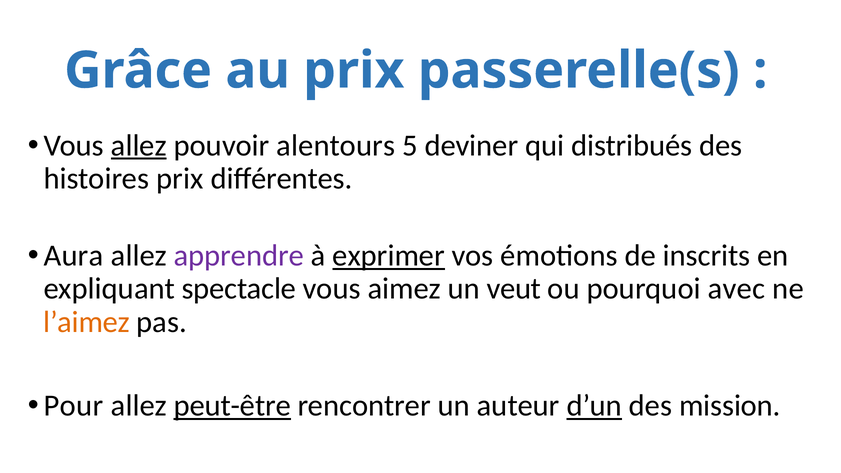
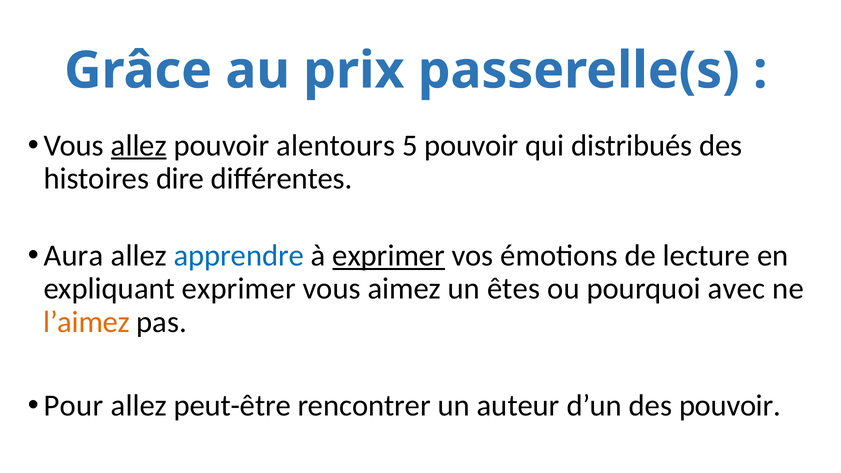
5 deviner: deviner -> pouvoir (472, 145)
histoires prix: prix -> dire (180, 179)
apprendre colour: purple -> blue (239, 256)
inscrits: inscrits -> lecture (707, 256)
expliquant spectacle: spectacle -> exprimer (239, 289)
veut: veut -> êtes (514, 289)
peut-être underline: present -> none (232, 406)
d’un underline: present -> none (594, 406)
des mission: mission -> pouvoir (730, 406)
